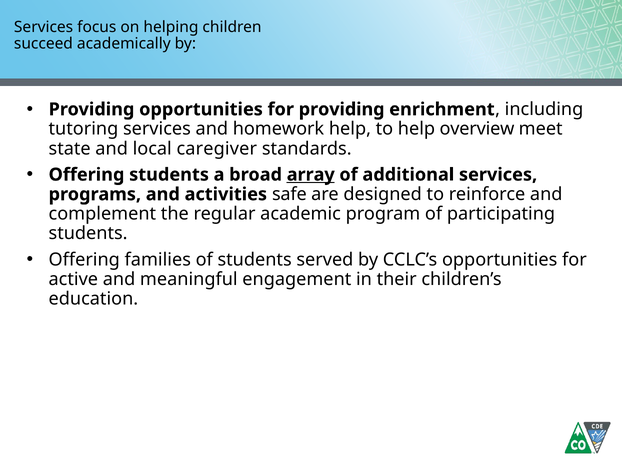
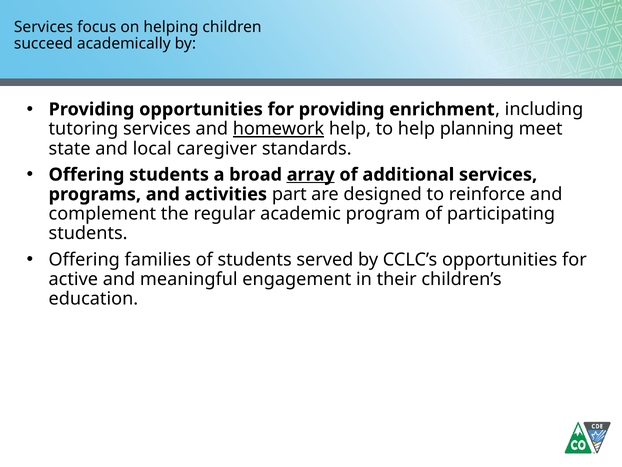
homework underline: none -> present (278, 129)
overview: overview -> planning (477, 129)
safe: safe -> part (289, 194)
